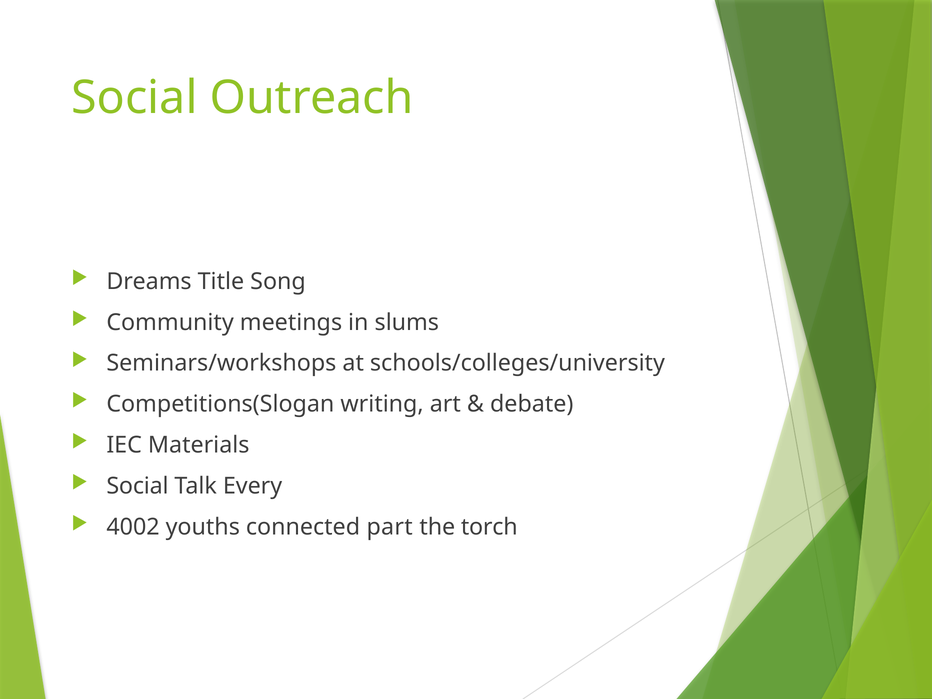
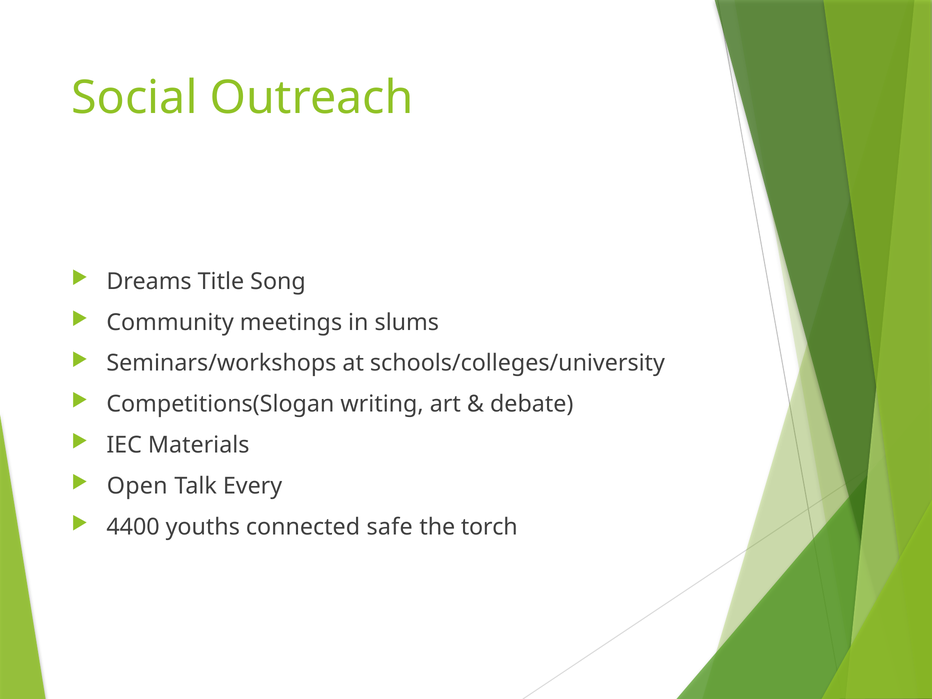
Social: Social -> Open (137, 486)
4002: 4002 -> 4400 (133, 527)
part: part -> safe (390, 527)
